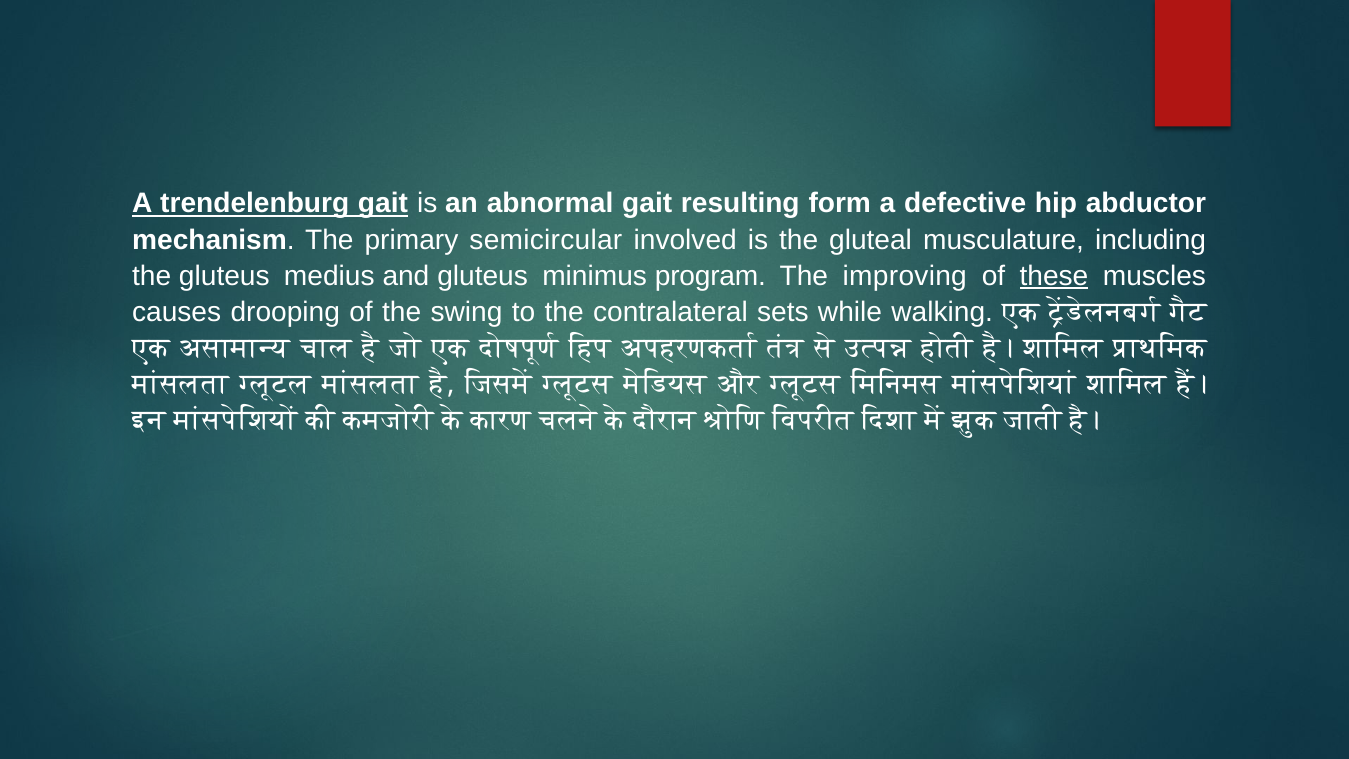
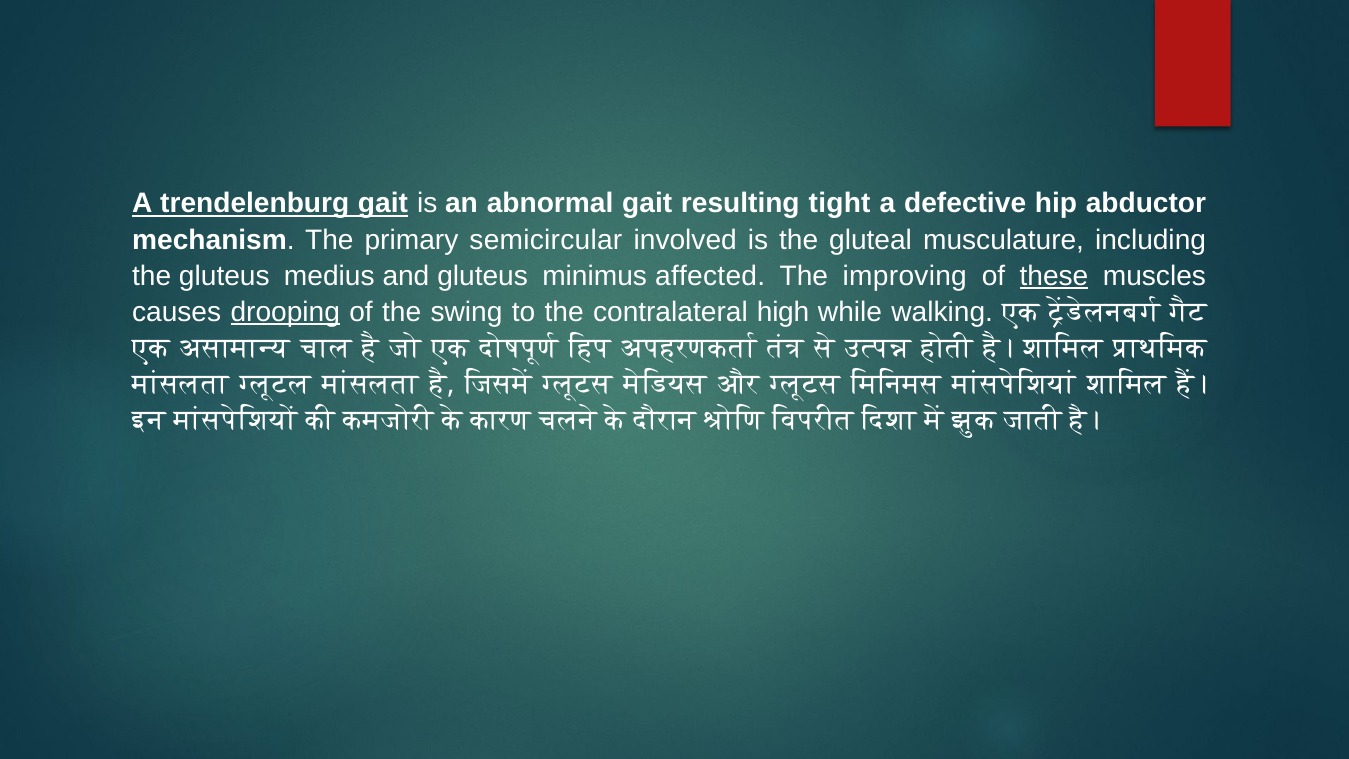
form: form -> tight (840, 204)
program: program -> affected (710, 276)
drooping underline: none -> present (285, 312)
sets: sets -> high (783, 312)
